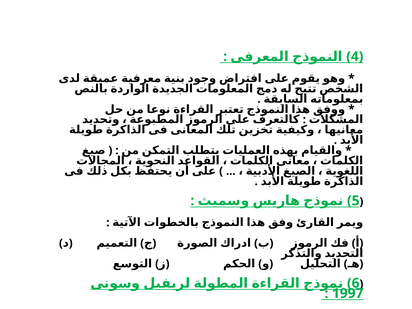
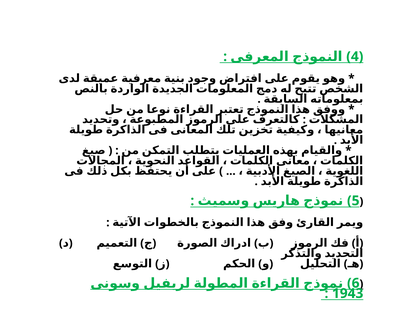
1997: 1997 -> 1943 (348, 293)
